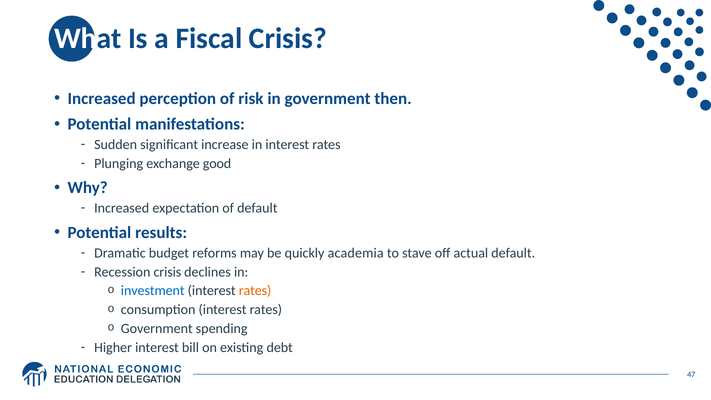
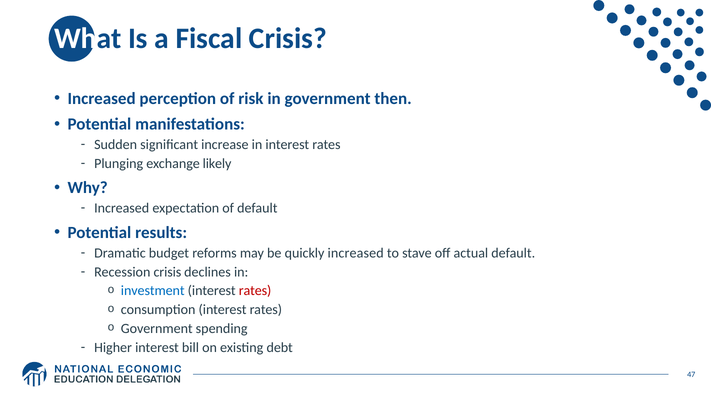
good: good -> likely (217, 164)
quickly academia: academia -> increased (356, 253)
rates colour: orange -> red (255, 291)
